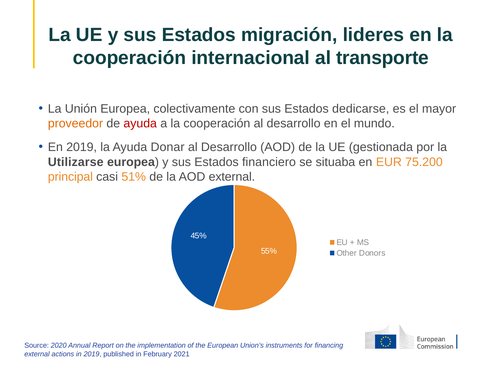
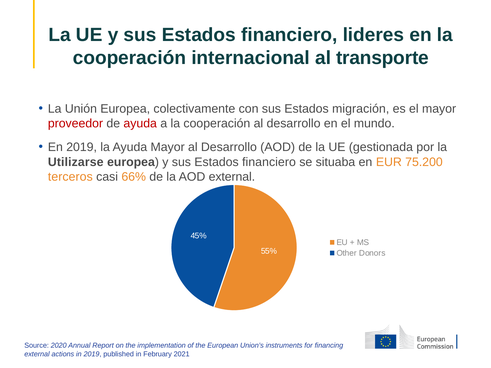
migración: migración -> financiero (289, 35)
dedicarse: dedicarse -> migración (361, 109)
proveedor colour: orange -> red (75, 123)
Ayuda Donar: Donar -> Mayor (168, 147)
principal: principal -> terceros (70, 177)
51%: 51% -> 66% (134, 177)
